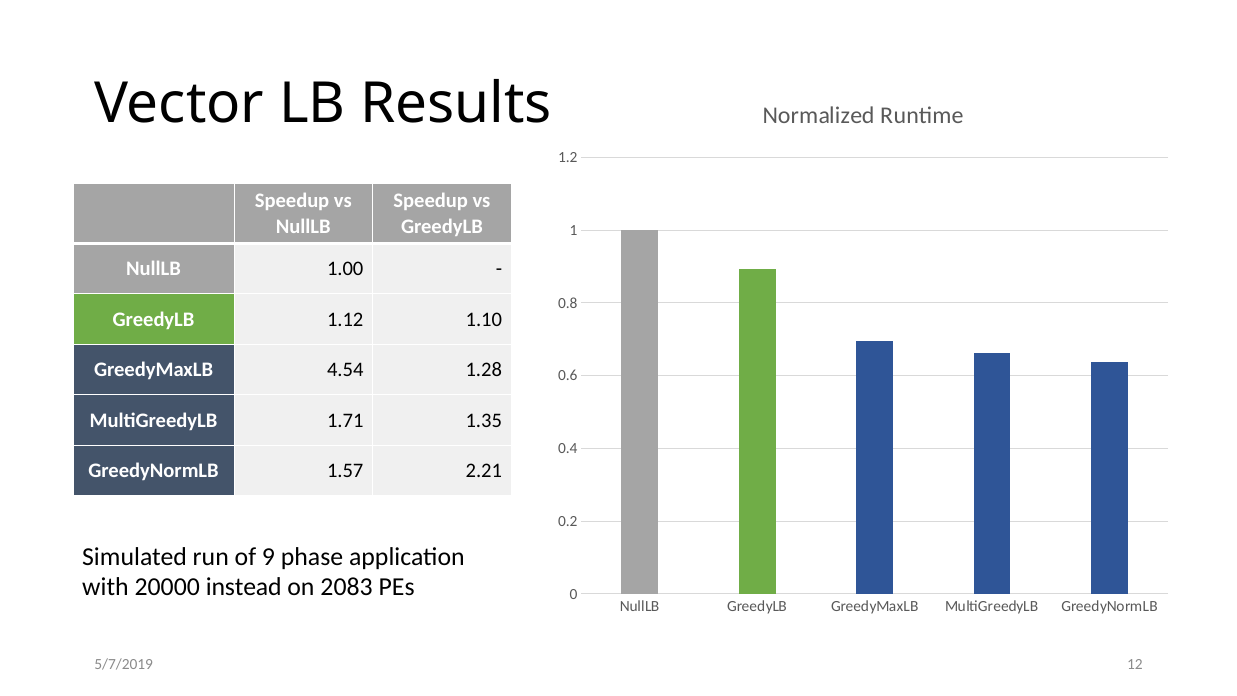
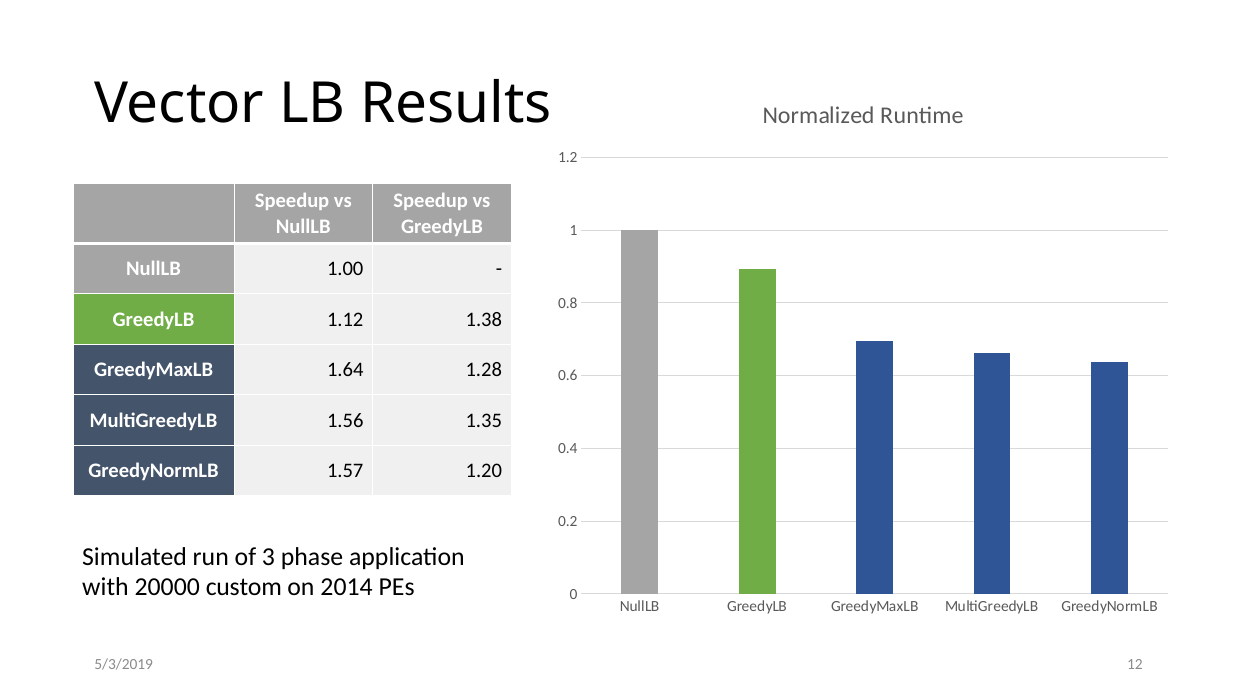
1.10: 1.10 -> 1.38 (484, 319)
4.54: 4.54 -> 1.64 (345, 370)
1.71: 1.71 -> 1.56 (345, 420)
2.21: 2.21 -> 1.20 (484, 471)
9: 9 -> 3 (268, 556)
instead: instead -> custom (244, 587)
2083: 2083 -> 2014 (347, 587)
5/7/2019: 5/7/2019 -> 5/3/2019 (124, 664)
